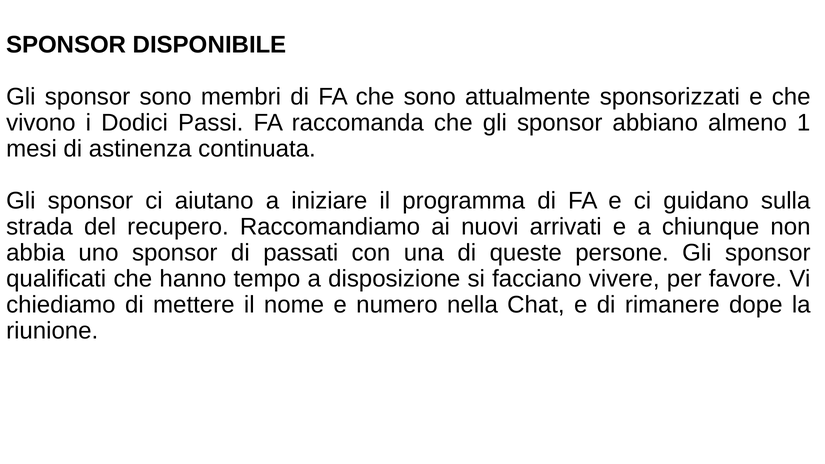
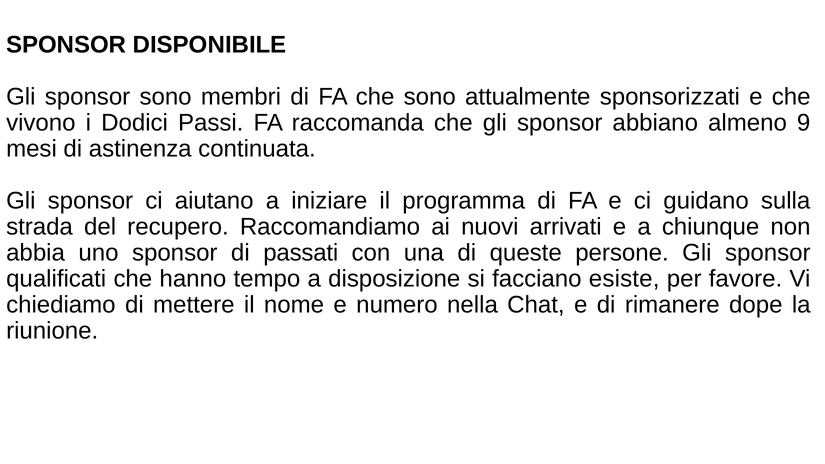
1: 1 -> 9 (804, 123)
vivere: vivere -> esiste (624, 279)
